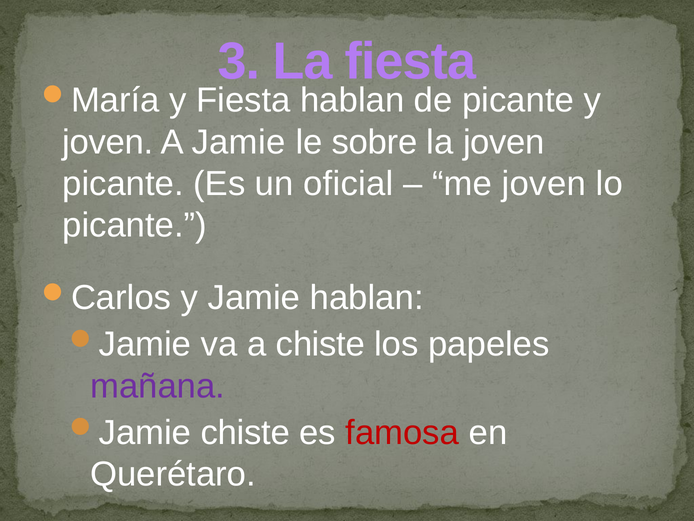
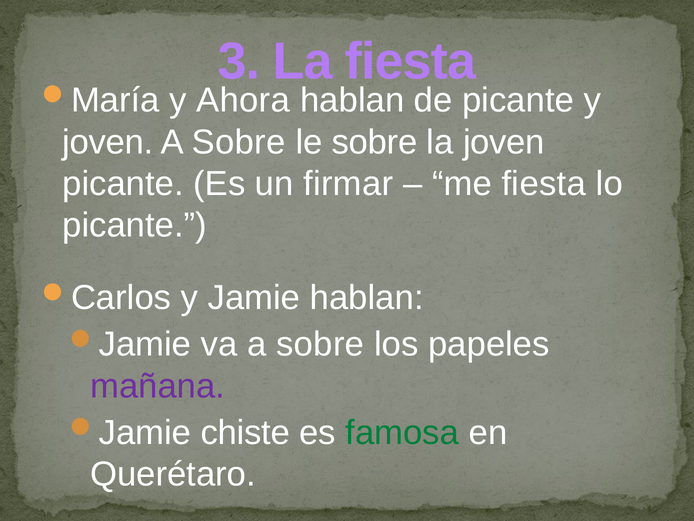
y Fiesta: Fiesta -> Ahora (243, 100)
Jamie: Jamie -> Sobre (239, 142)
oficial: oficial -> firmar (348, 184)
me joven: joven -> fiesta (544, 184)
va a chiste: chiste -> sobre (320, 344)
famosa colour: red -> green (402, 432)
